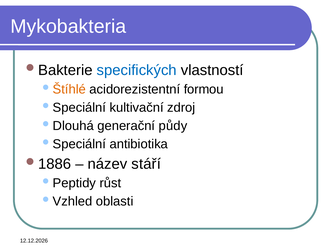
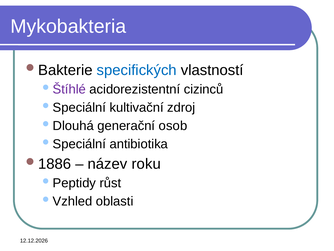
Štíhlé colour: orange -> purple (69, 89)
formou: formou -> cizinců (204, 89)
půdy: půdy -> osob (173, 126)
stáří: stáří -> roku (146, 164)
